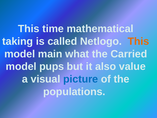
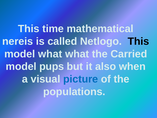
taking: taking -> nereis (18, 41)
This colour: orange -> black (138, 41)
model main: main -> what (50, 54)
value: value -> when (132, 66)
